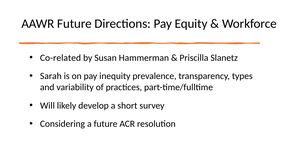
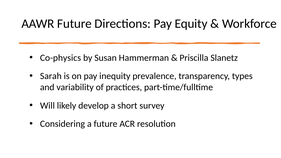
Co-related: Co-related -> Co-physics (60, 58)
